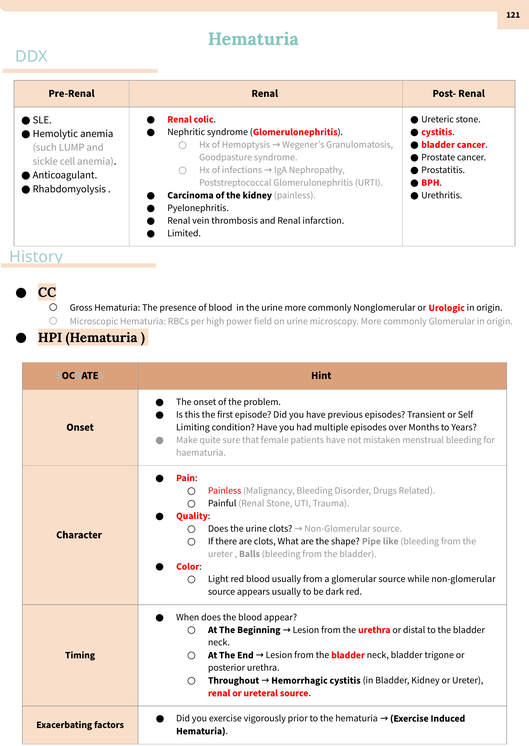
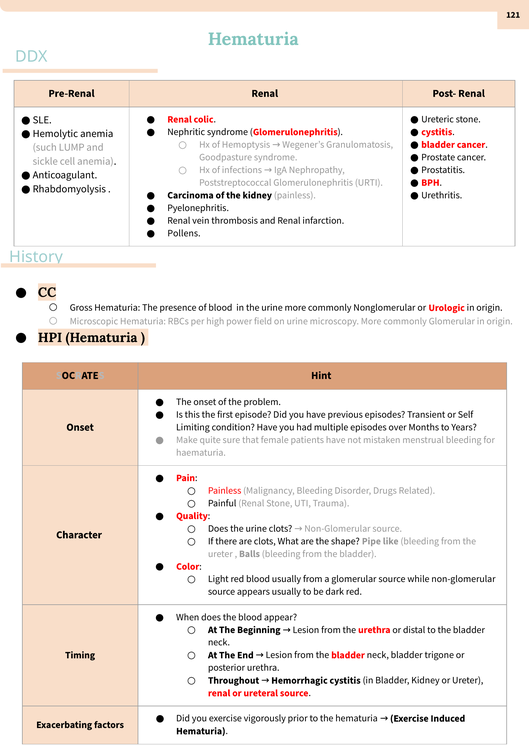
Limited: Limited -> Pollens (184, 233)
